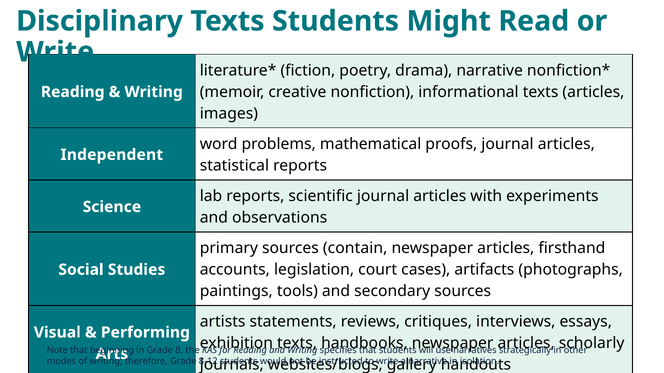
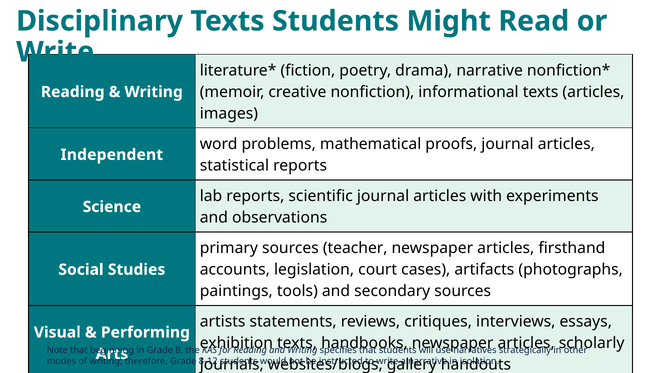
contain: contain -> teacher (355, 249)
